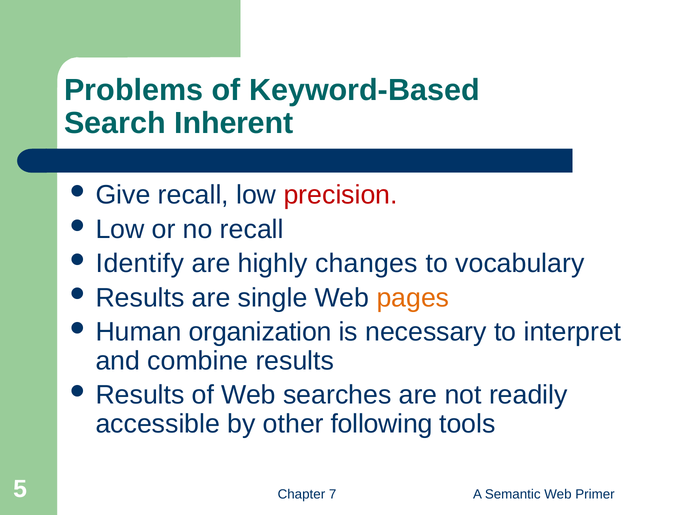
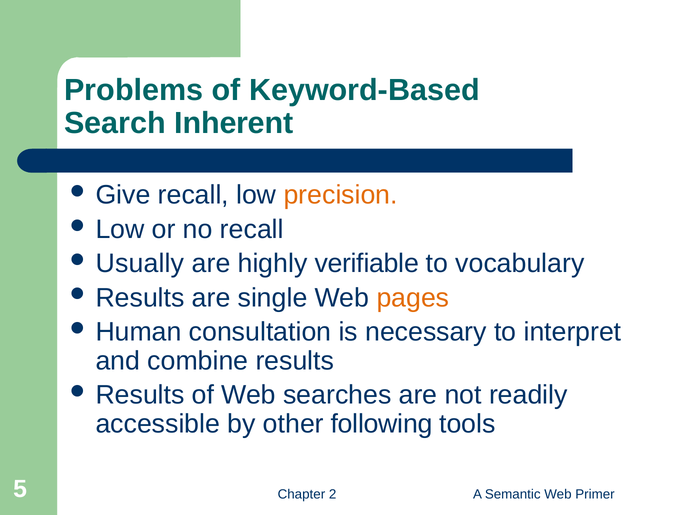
precision colour: red -> orange (341, 195)
Identify: Identify -> Usually (140, 264)
changes: changes -> verifiable (367, 264)
organization: organization -> consultation (260, 332)
7: 7 -> 2 (333, 495)
